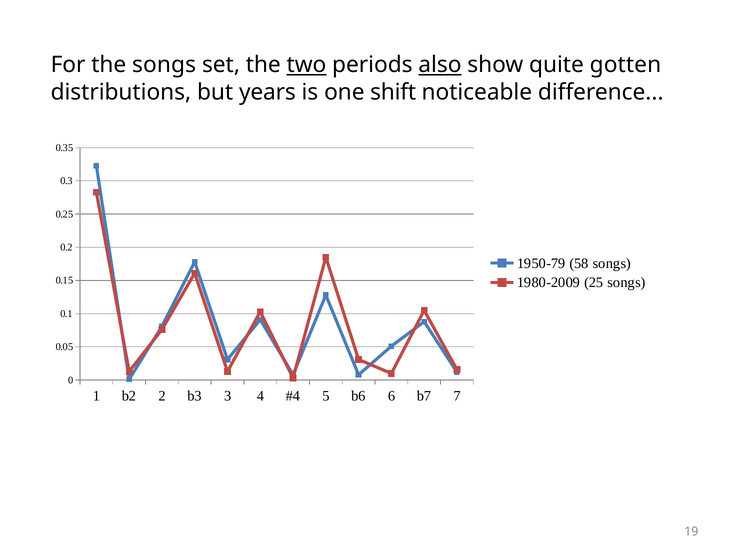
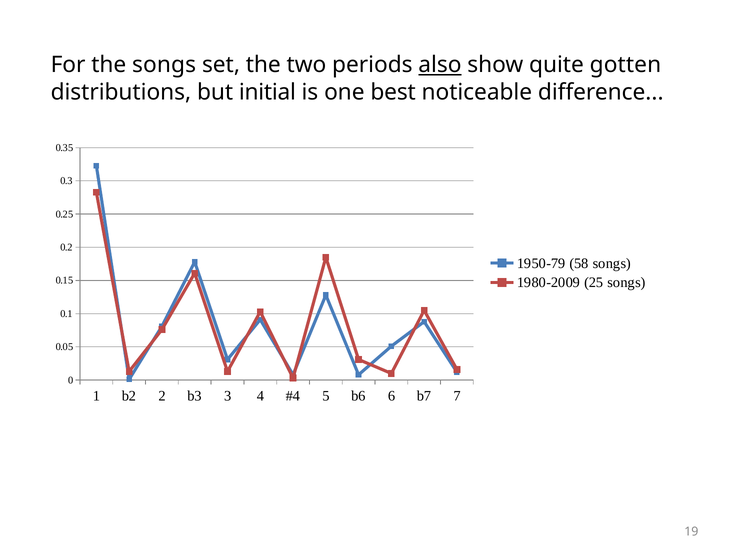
two underline: present -> none (306, 65)
years: years -> initial (267, 92)
shift: shift -> best (393, 92)
